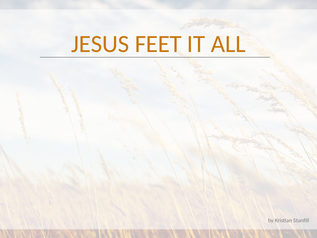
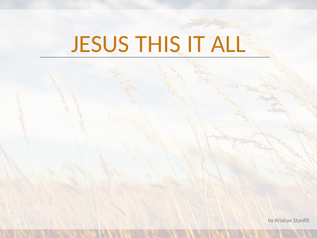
FEET: FEET -> THIS (158, 44)
